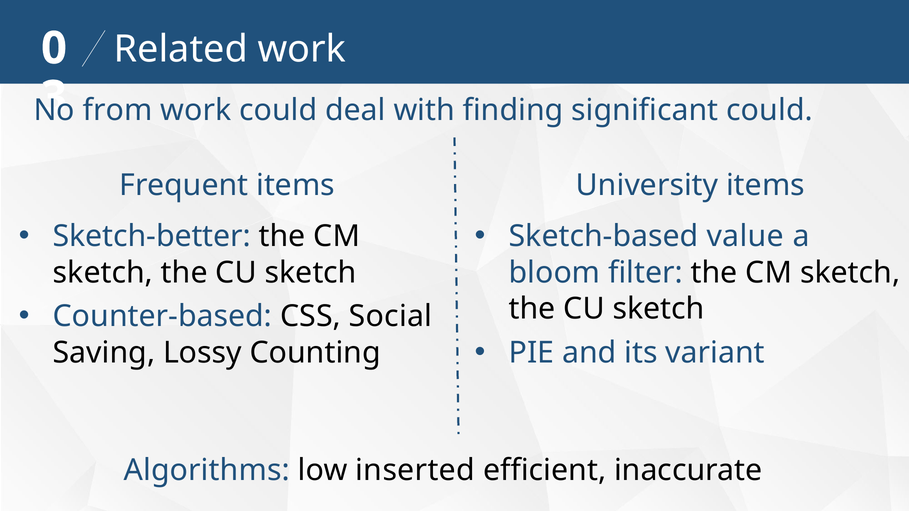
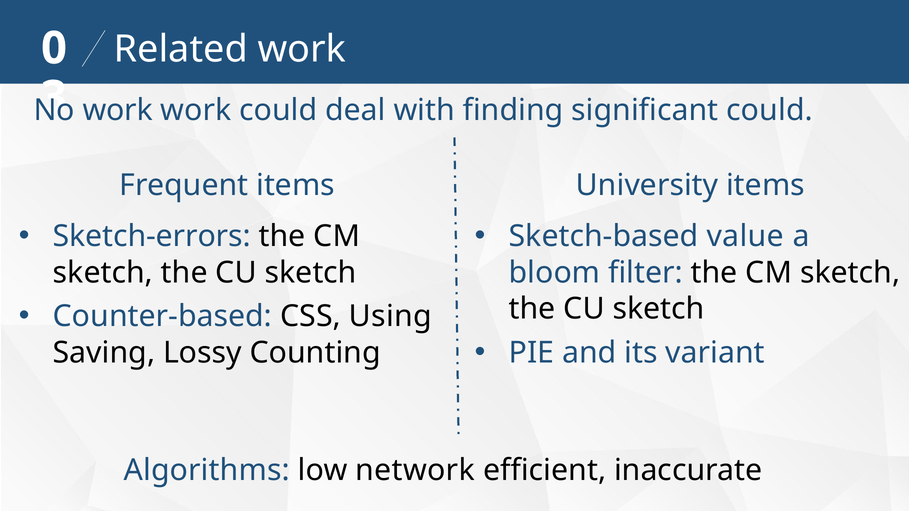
from: from -> work (118, 110)
Sketch-better: Sketch-better -> Sketch-errors (152, 236)
Social: Social -> Using (390, 317)
inserted: inserted -> network (415, 471)
